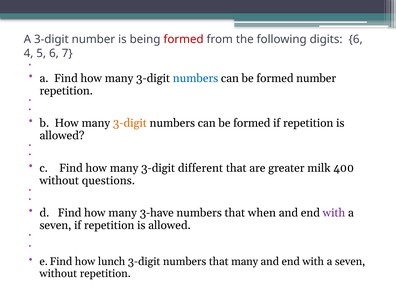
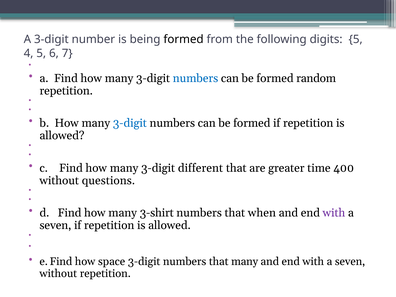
formed colour: red -> black (183, 39)
digits 6: 6 -> 5 (356, 39)
formed number: number -> random (316, 78)
3-digit colour: orange -> blue (130, 123)
milk: milk -> time (319, 168)
3-have: 3-have -> 3-shirt (157, 213)
lunch: lunch -> space (112, 262)
